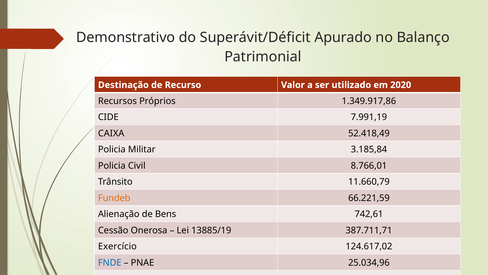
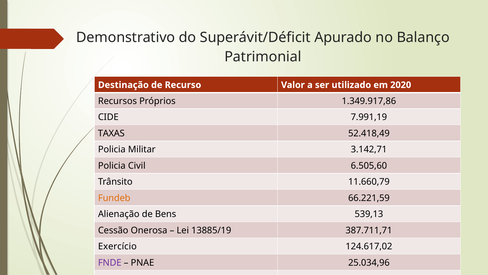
CAIXA: CAIXA -> TAXAS (111, 133)
3.185,84: 3.185,84 -> 3.142,71 (369, 149)
8.766,01: 8.766,01 -> 6.505,60 (369, 165)
742,61: 742,61 -> 539,13 (369, 214)
FNDE colour: blue -> purple (110, 262)
